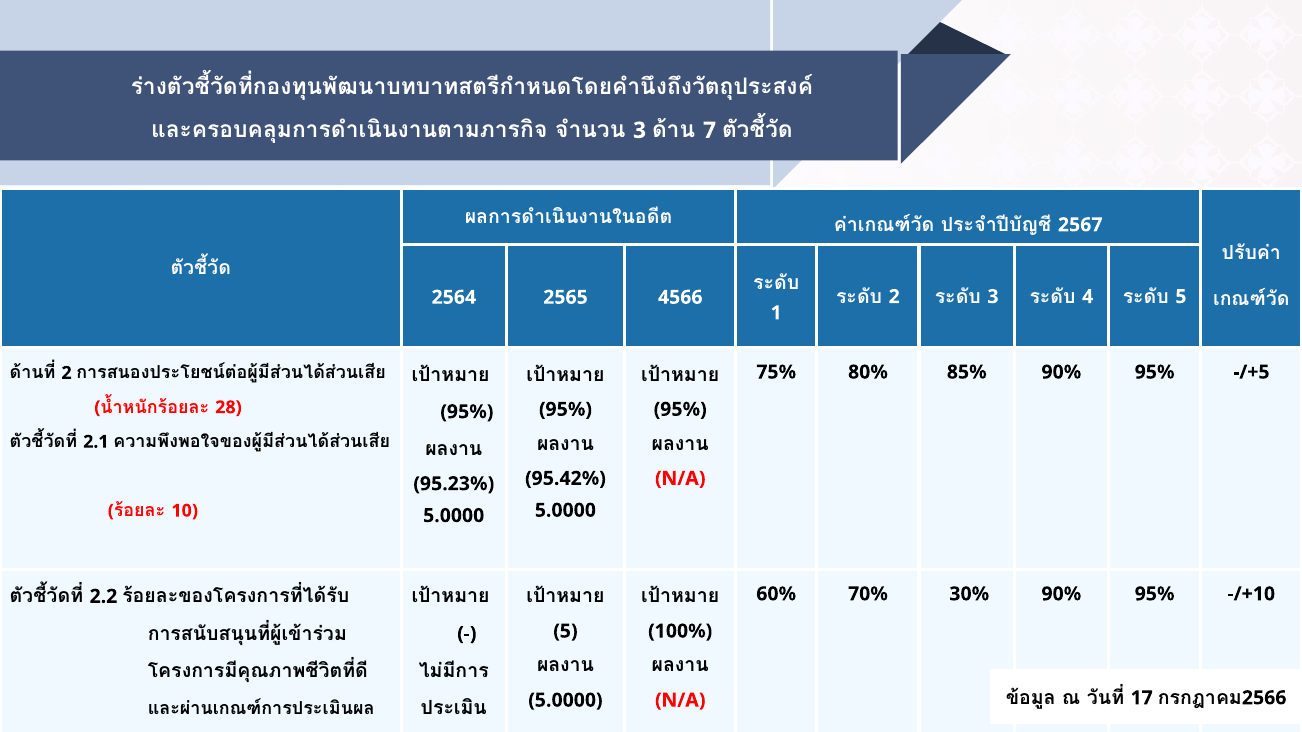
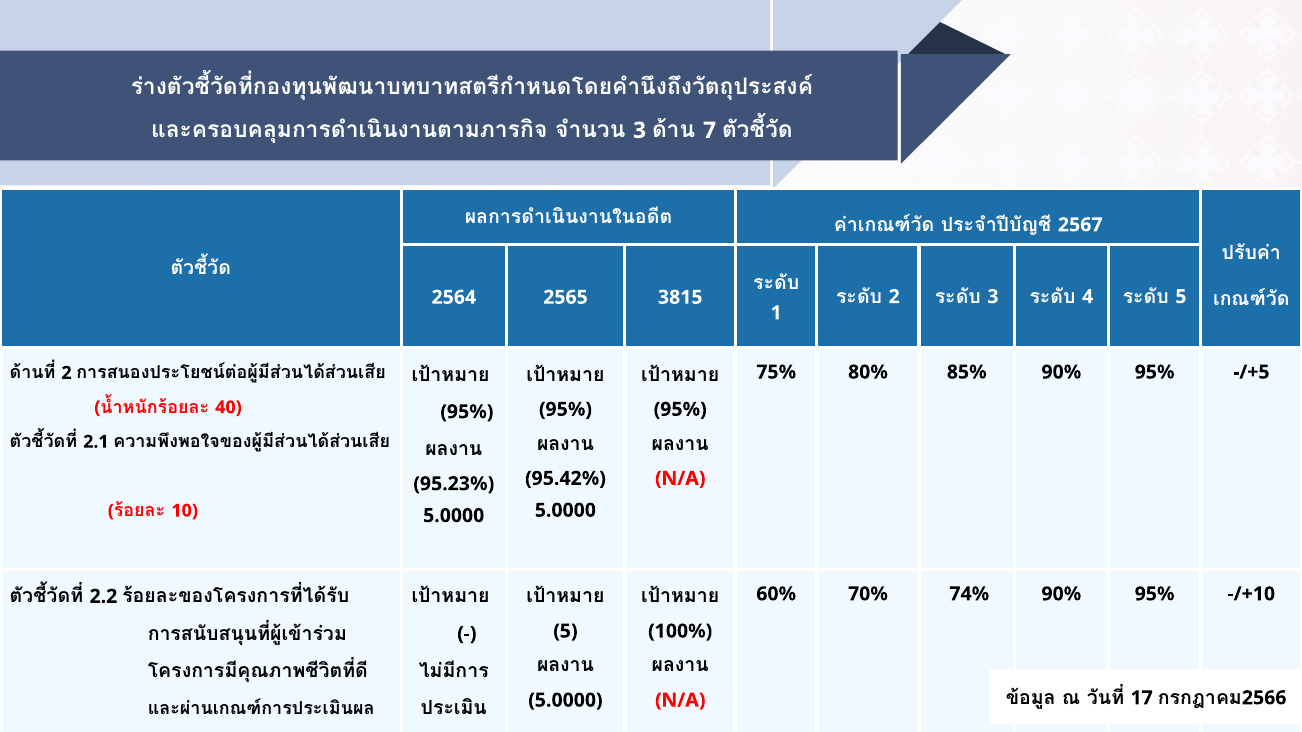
4566: 4566 -> 3815 (680, 297)
28: 28 -> 40 (228, 408)
30%: 30% -> 74% (969, 594)
